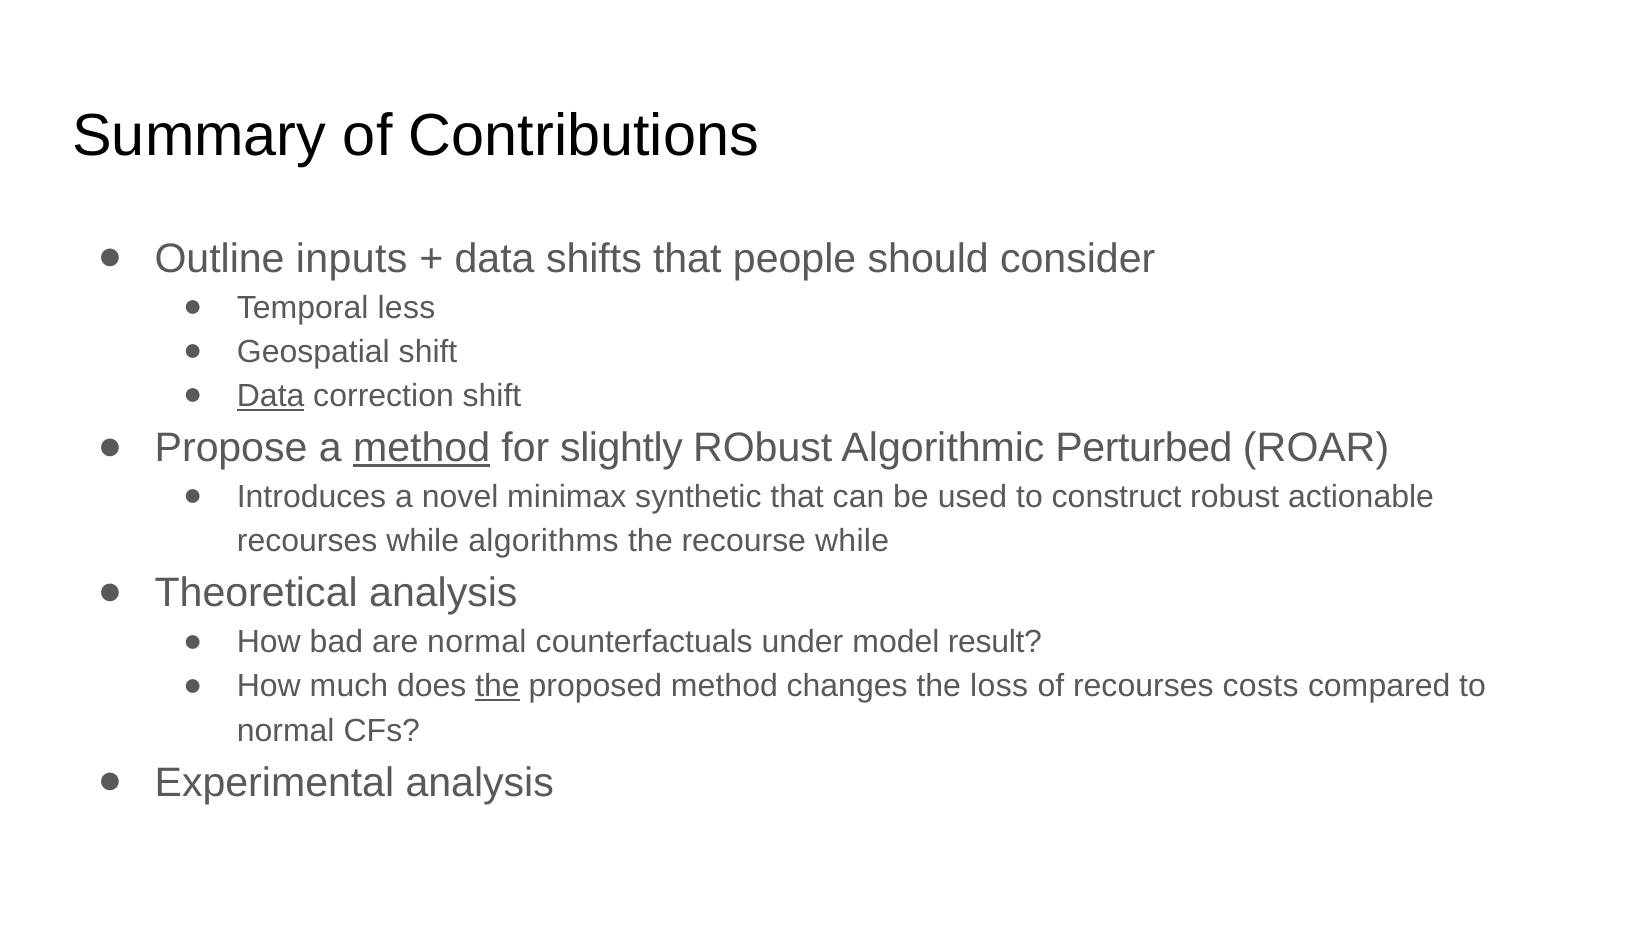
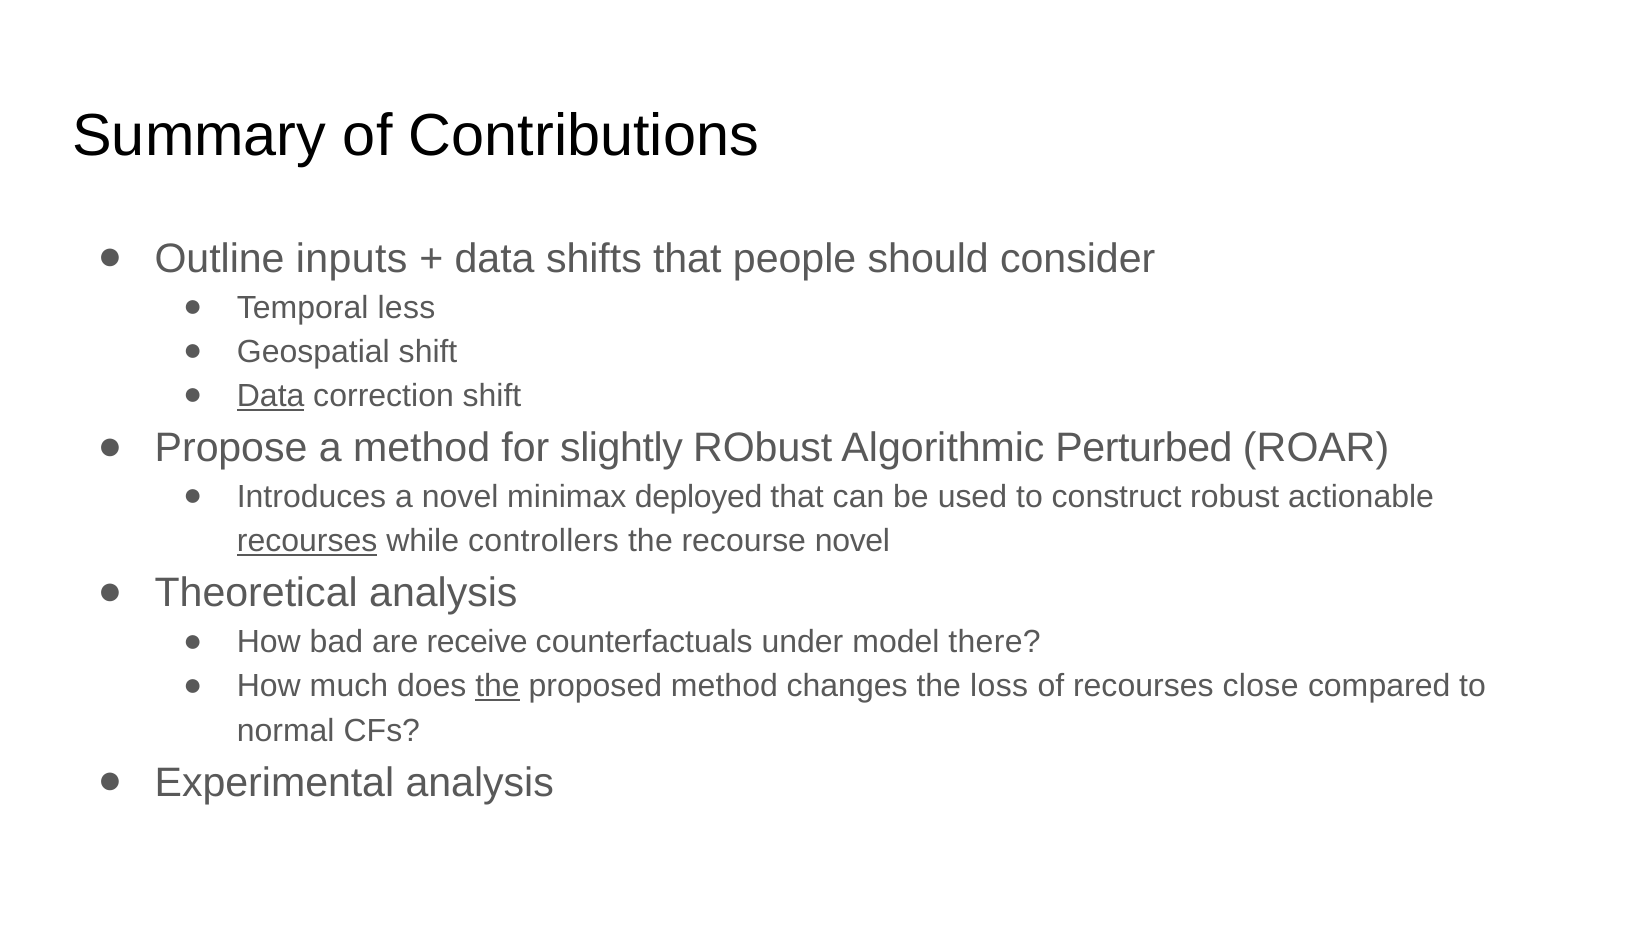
method underline: present -> none (422, 448)
synthetic: synthetic -> deployed (699, 497)
recourses underline: none -> present (307, 541)
algorithms: algorithms -> controllers (543, 541)
recourse while: while -> novel (852, 541)
are normal: normal -> receive (477, 642)
result: result -> there (995, 642)
costs: costs -> close (1261, 686)
